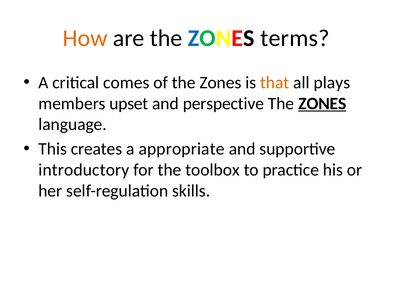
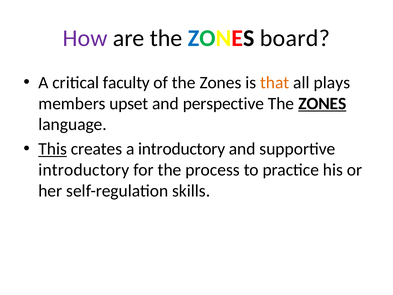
How colour: orange -> purple (85, 38)
terms: terms -> board (295, 38)
comes: comes -> faculty (126, 82)
This underline: none -> present (53, 149)
a appropriate: appropriate -> introductory (182, 149)
toolbox: toolbox -> process (213, 170)
